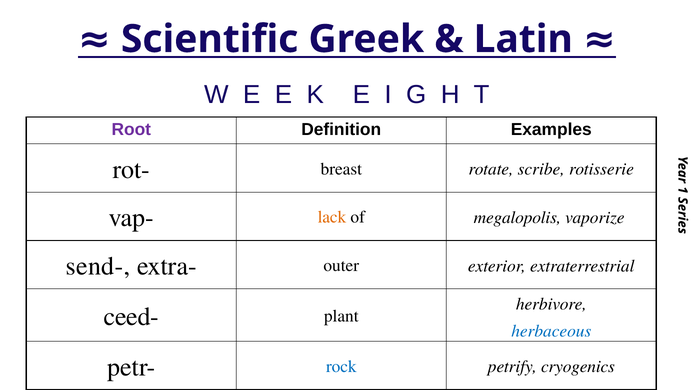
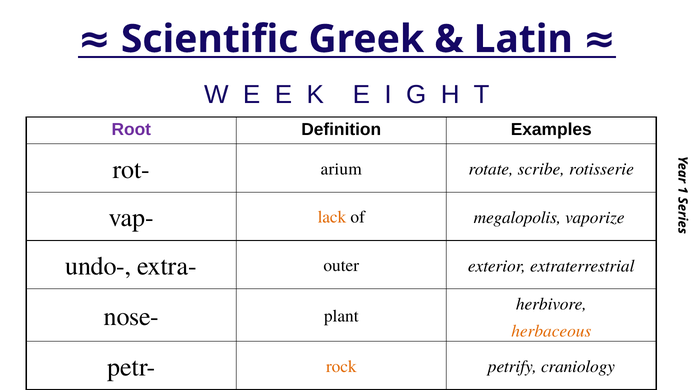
breast: breast -> arium (341, 169)
send-: send- -> undo- (98, 266)
ceed-: ceed- -> nose- (131, 317)
herbaceous colour: blue -> orange (551, 331)
rock colour: blue -> orange (341, 367)
cryogenics: cryogenics -> craniology (578, 367)
